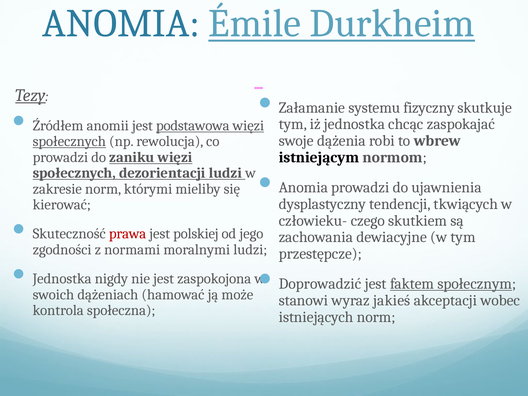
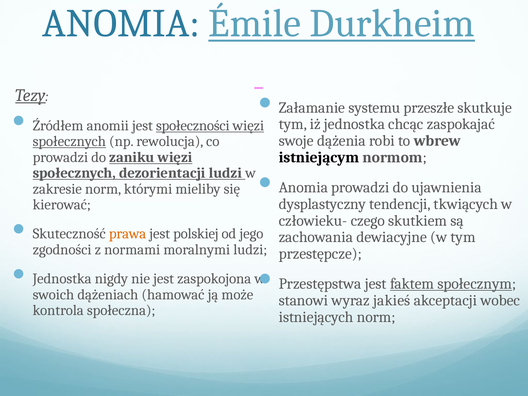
fizyczny: fizyczny -> przeszłe (429, 108)
podstawowa: podstawowa -> społeczności (193, 126)
prawa colour: red -> orange (128, 234)
Doprowadzić: Doprowadzić -> Przestępstwa (320, 284)
